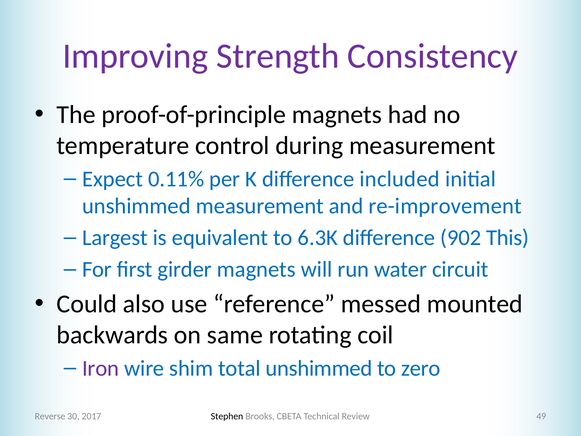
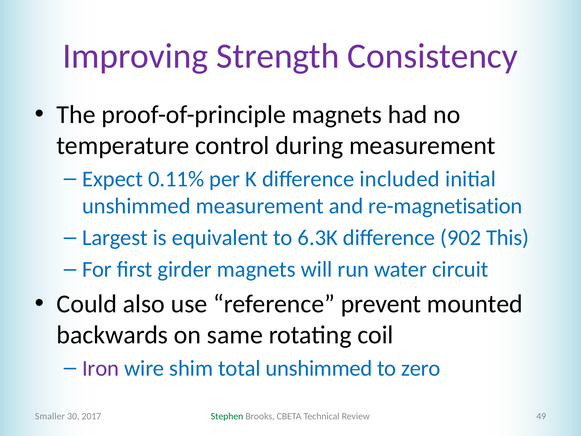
re-improvement: re-improvement -> re-magnetisation (445, 206)
messed: messed -> prevent (381, 304)
Reverse: Reverse -> Smaller (50, 416)
Stephen colour: black -> green (227, 416)
